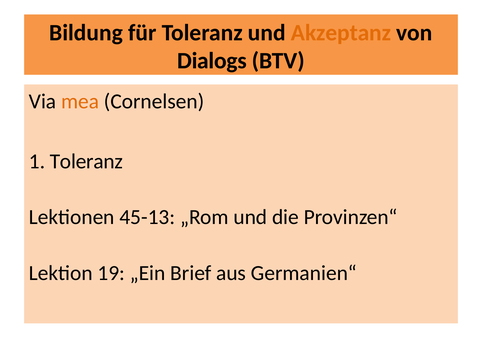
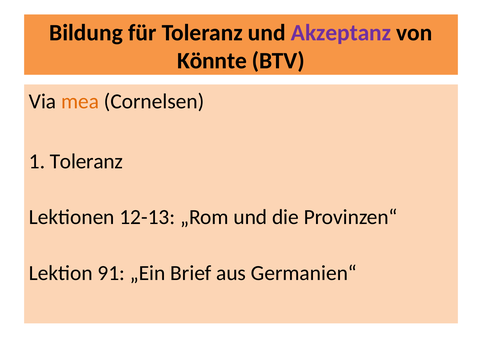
Akzeptanz colour: orange -> purple (341, 33)
Dialogs: Dialogs -> Könnte (212, 61)
45-13: 45-13 -> 12-13 (147, 217)
19: 19 -> 91 (111, 273)
